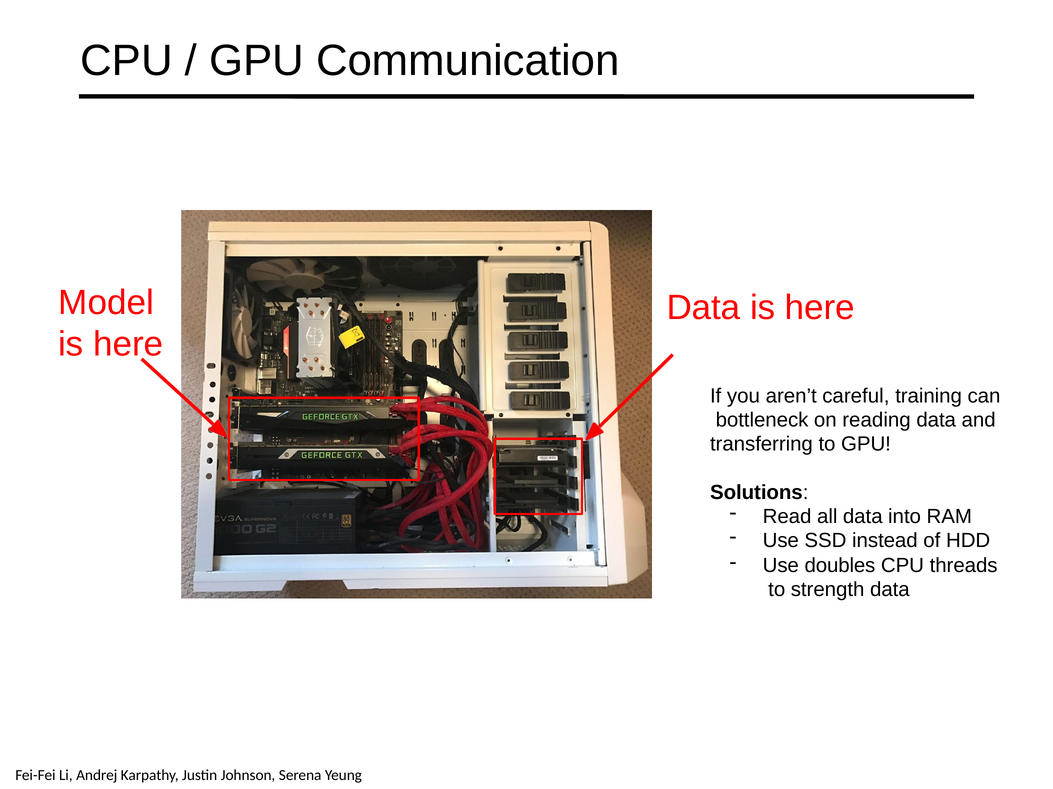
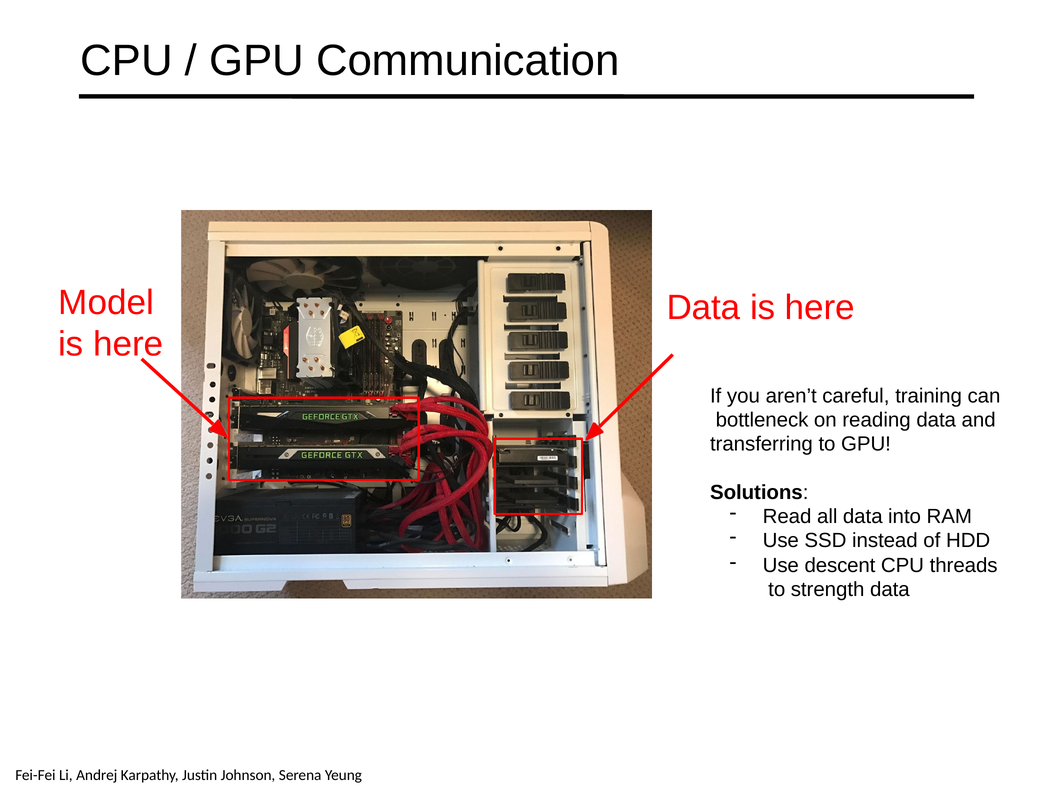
doubles: doubles -> descent (840, 566)
